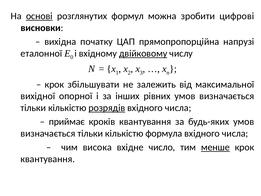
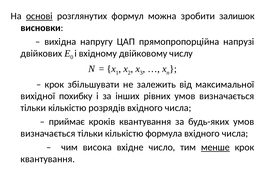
цифрові: цифрові -> залишок (237, 16)
початку: початку -> напругу (97, 42)
еталонної: еталонної -> двійкових (41, 53)
двійковому underline: present -> none (143, 53)
опорної: опорної -> похибку (76, 96)
розрядів underline: present -> none (107, 108)
